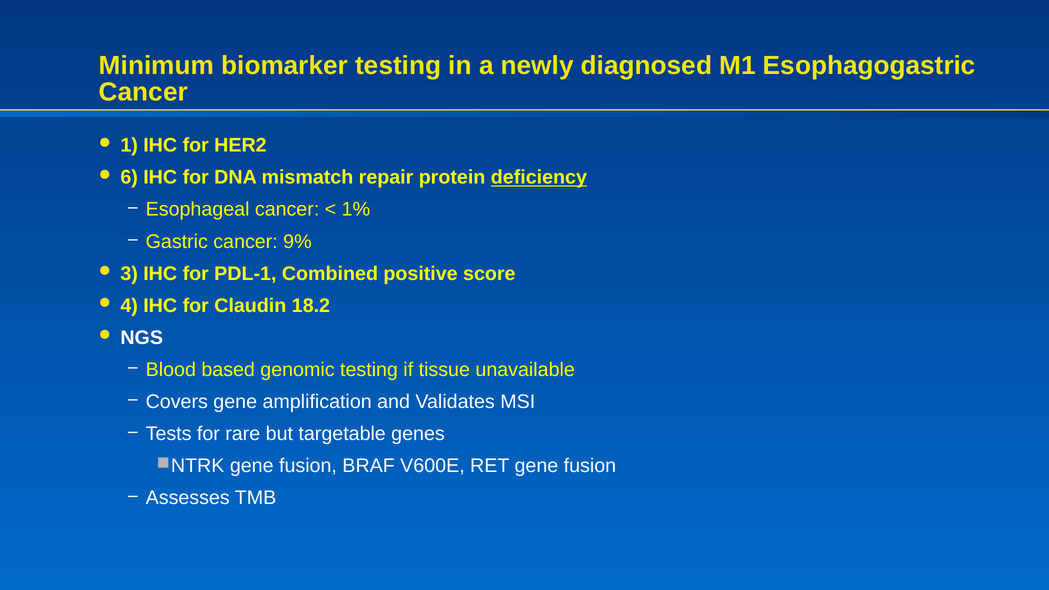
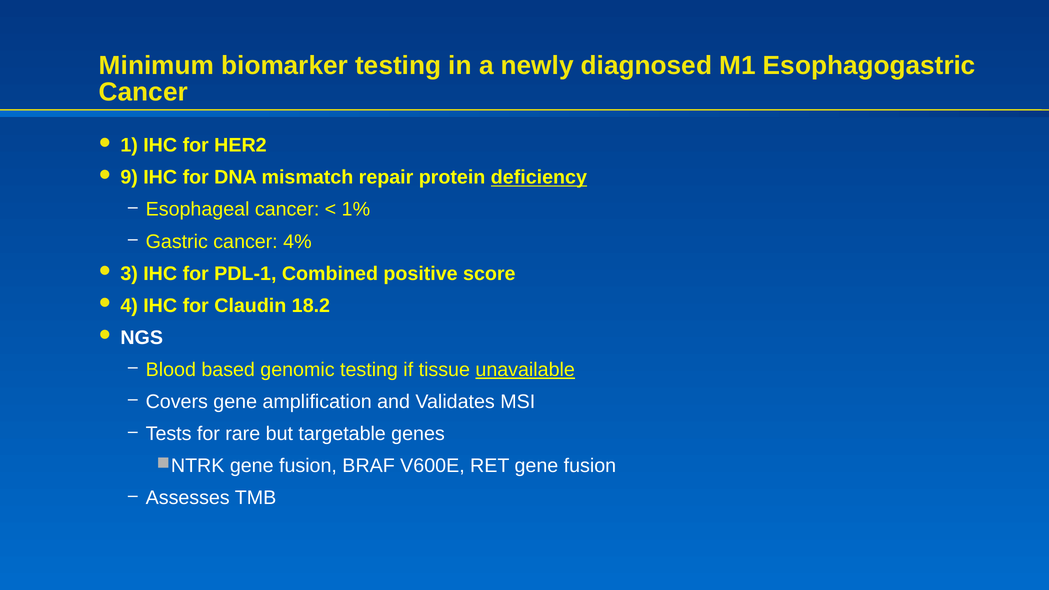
6: 6 -> 9 (129, 177)
9%: 9% -> 4% (297, 242)
unavailable underline: none -> present (525, 370)
